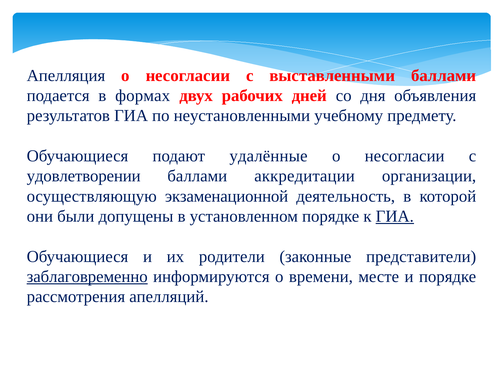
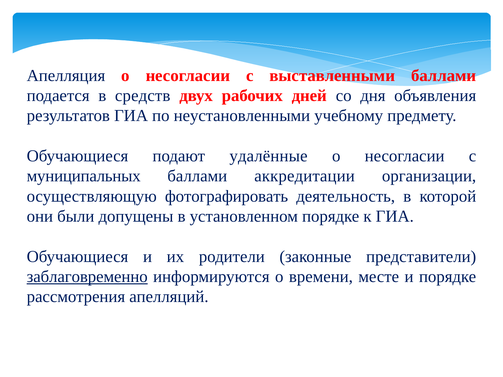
формах: формах -> средств (143, 96)
удовлетворении: удовлетворении -> муниципальных (84, 176)
экзаменационной: экзаменационной -> фотографировать (227, 196)
ГИА underline: present -> none (395, 216)
